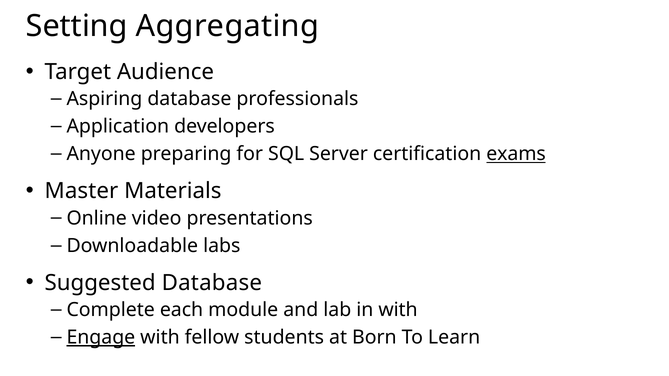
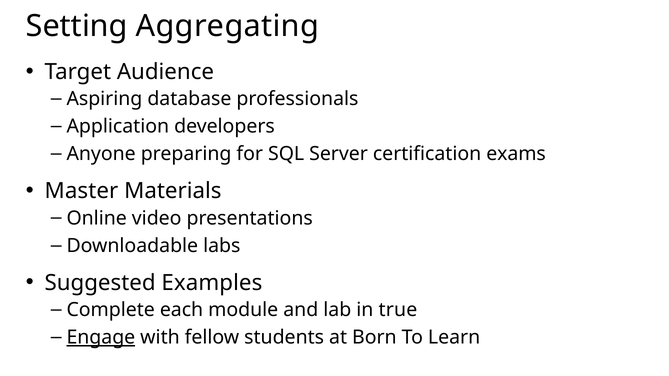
exams underline: present -> none (516, 154)
Suggested Database: Database -> Examples (212, 283)
in with: with -> true (398, 310)
